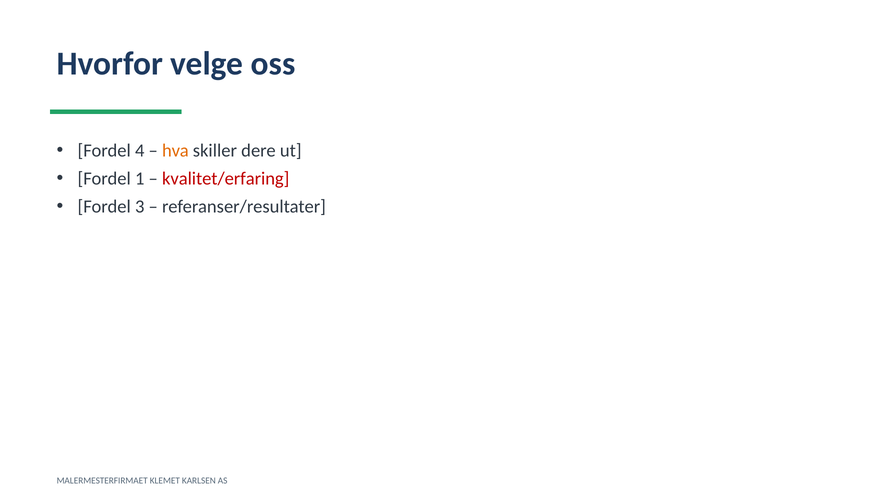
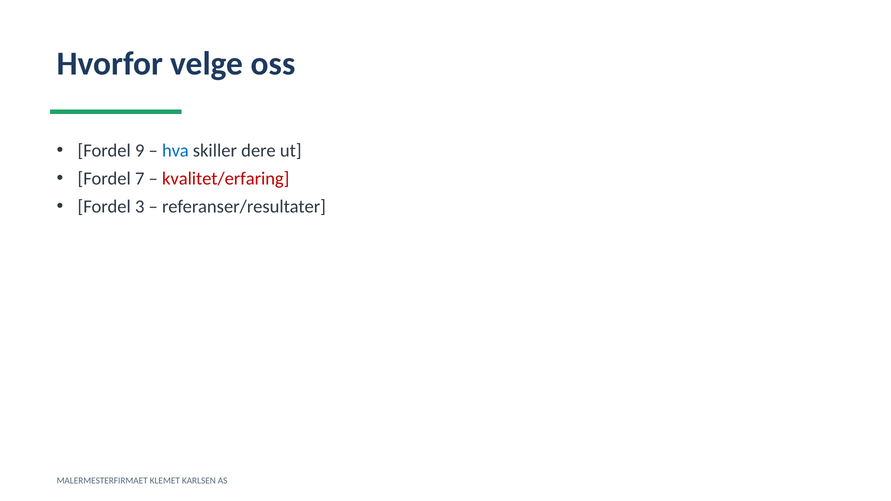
4: 4 -> 9 (140, 151)
hva colour: orange -> blue (175, 151)
1: 1 -> 7 (140, 179)
